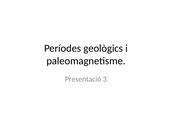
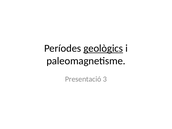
geològics underline: none -> present (103, 48)
